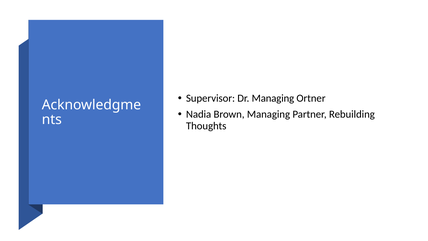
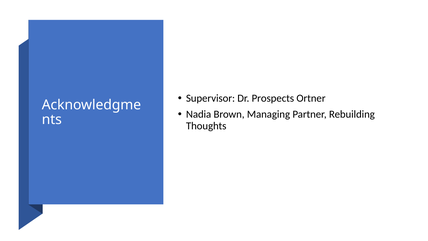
Dr Managing: Managing -> Prospects (273, 98)
